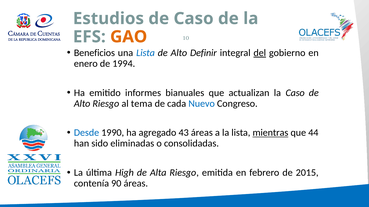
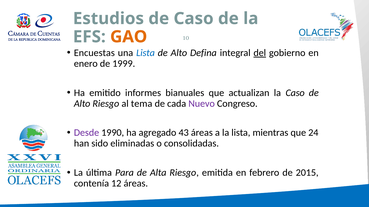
Beneficios: Beneficios -> Encuestas (94, 53)
Definir: Definir -> Defina (203, 53)
1994: 1994 -> 1999 (124, 64)
Nuevo colour: blue -> purple (202, 104)
Desde colour: blue -> purple (86, 133)
mientras underline: present -> none (270, 133)
44: 44 -> 24 (313, 133)
High: High -> Para (124, 173)
90: 90 -> 12 (116, 184)
